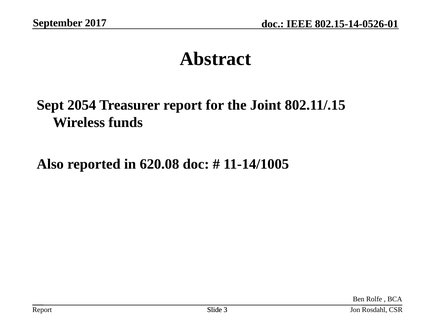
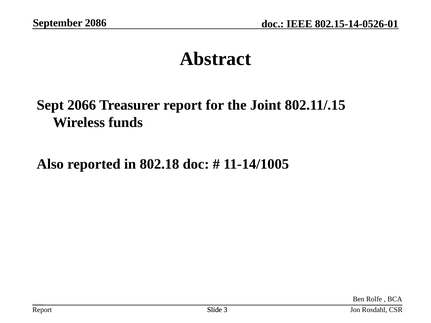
2017: 2017 -> 2086 (96, 23)
2054: 2054 -> 2066 (82, 105)
620.08: 620.08 -> 802.18 (159, 164)
